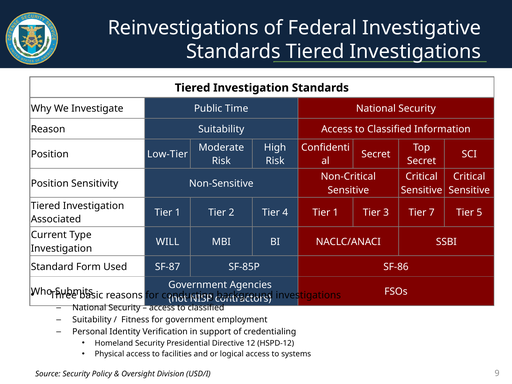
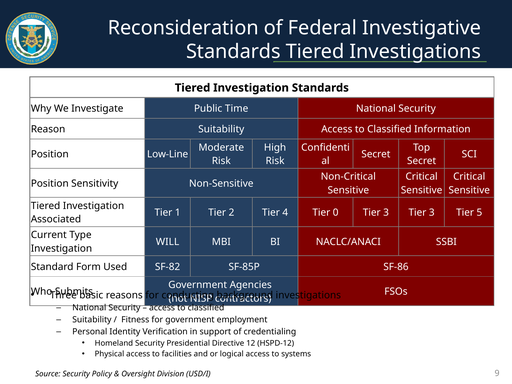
Reinvestigations: Reinvestigations -> Reconsideration (183, 28)
Low-Tier: Low-Tier -> Low-Line (168, 154)
4 Tier 1: 1 -> 0 (336, 213)
3 Tier 7: 7 -> 3 (432, 213)
SF-87: SF-87 -> SF-82 (168, 267)
